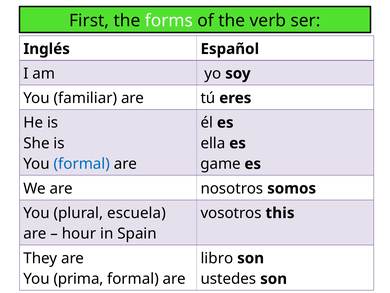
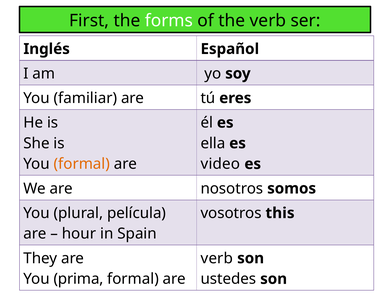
formal colour: blue -> orange (82, 164)
game: game -> video (220, 164)
escuela: escuela -> película (137, 213)
libro: libro -> verb (217, 258)
